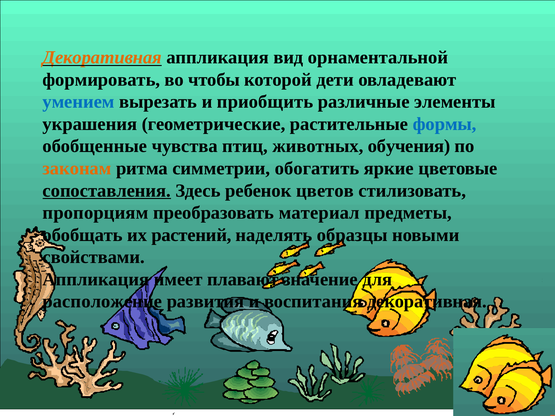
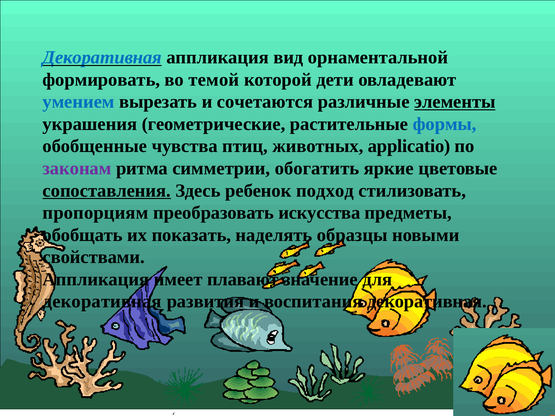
Декоративная colour: orange -> blue (102, 57)
чтобы: чтобы -> темой (214, 80)
приобщить: приобщить -> сочетаются (265, 102)
элементы underline: none -> present (455, 102)
обучения: обучения -> applicatio (409, 146)
законам colour: orange -> purple (77, 168)
цветов: цветов -> подход (325, 191)
материал: материал -> искусства (319, 213)
растений: растений -> показать (191, 235)
расположение: расположение -> декоративная (102, 302)
